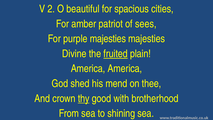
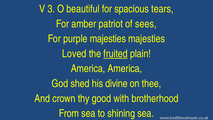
2: 2 -> 3 (51, 9)
cities: cities -> tears (162, 9)
Divine: Divine -> Loved (74, 54)
mend: mend -> divine (116, 83)
thy underline: present -> none (84, 98)
